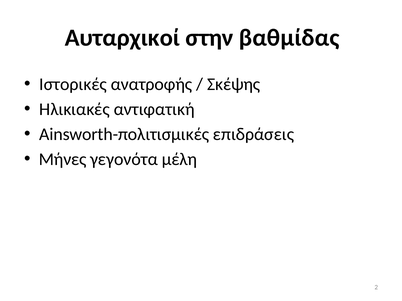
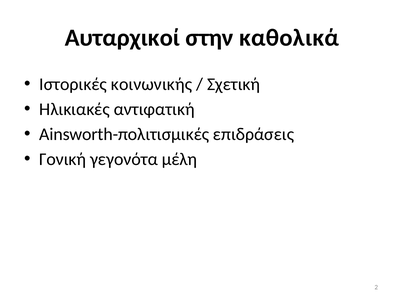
βαθμίδας: βαθμίδας -> καθολικά (289, 38)
ανατροφής: ανατροφής -> κοινωνικής (151, 84)
Σκέψης: Σκέψης -> Σχετική (234, 84)
Μήνες: Μήνες -> Γονική (63, 159)
